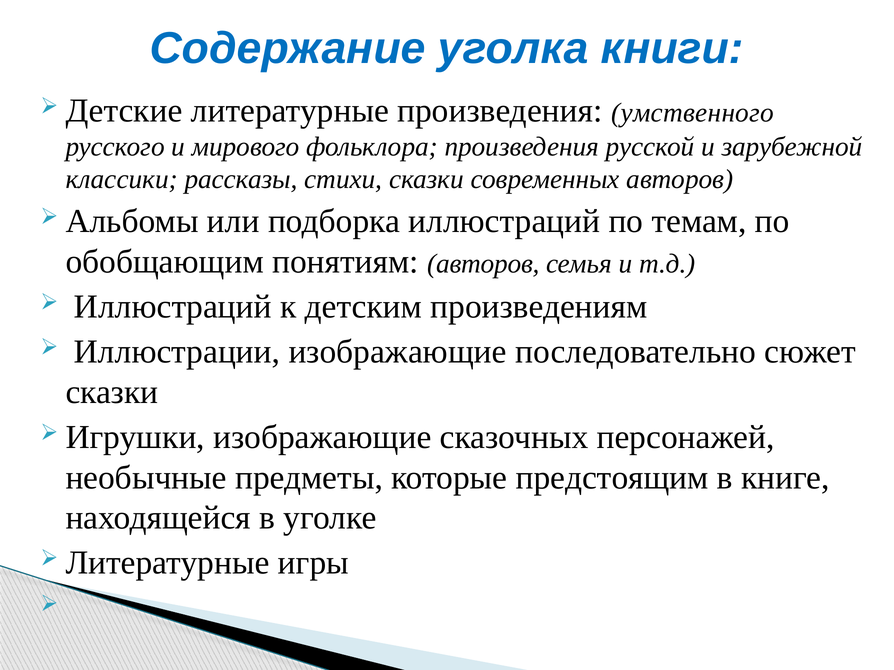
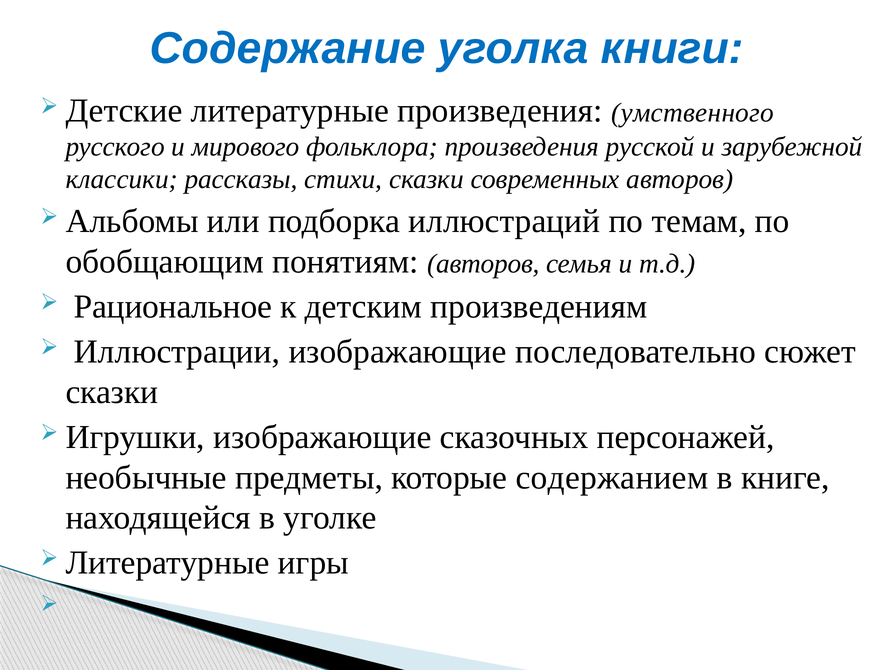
Иллюстраций: Иллюстраций -> Рациональное (173, 307)
предстоящим: предстоящим -> содержанием (612, 478)
